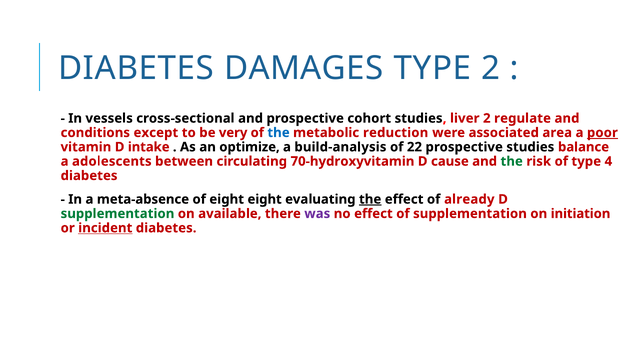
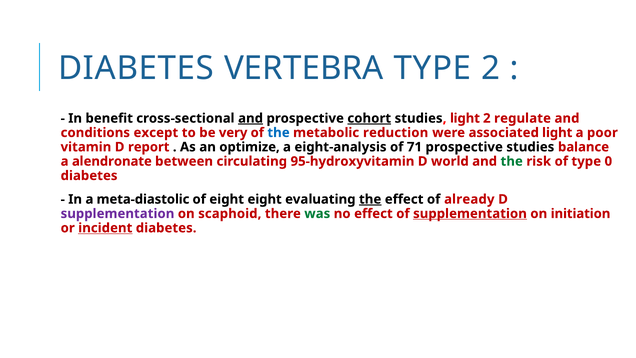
DAMAGES: DAMAGES -> VERTEBRA (304, 68)
vessels: vessels -> benefit (109, 118)
and underline: none -> present (251, 118)
cohort underline: none -> present (369, 118)
studies liver: liver -> light (465, 118)
associated area: area -> light (557, 133)
poor underline: present -> none (602, 133)
intake: intake -> report (149, 147)
build-analysis: build-analysis -> eight-analysis (340, 147)
22: 22 -> 71 (414, 147)
adolescents: adolescents -> alendronate (112, 161)
70-hydroxyvitamin: 70-hydroxyvitamin -> 95-hydroxyvitamin (352, 161)
cause: cause -> world (450, 161)
4: 4 -> 0 (608, 161)
meta-absence: meta-absence -> meta-diastolic (143, 199)
supplementation colour: green -> purple (117, 213)
available: available -> scaphoid (230, 213)
was colour: purple -> green (317, 213)
supplementation underline: none -> present (470, 213)
